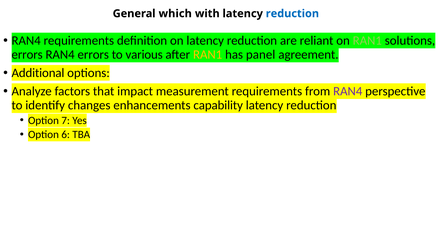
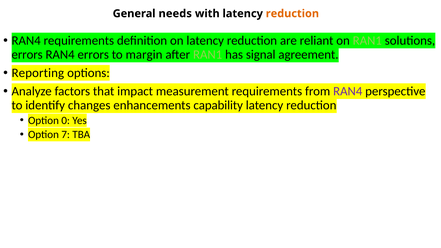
which: which -> needs (175, 14)
reduction colour: blue -> orange (292, 14)
various: various -> margin (144, 54)
RAN1 colour: yellow -> light green (208, 54)
panel: panel -> signal (261, 54)
Additional: Additional -> Reporting (38, 73)
7: 7 -> 0 (66, 120)
6: 6 -> 7 (66, 135)
